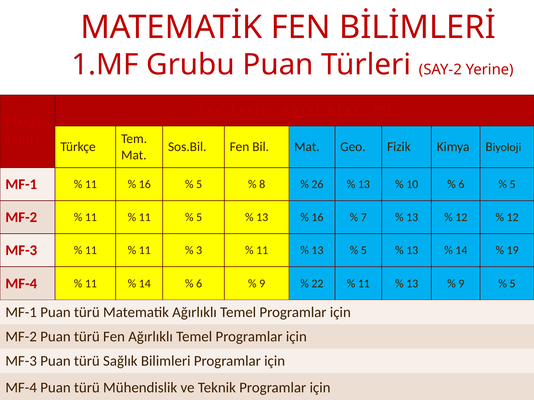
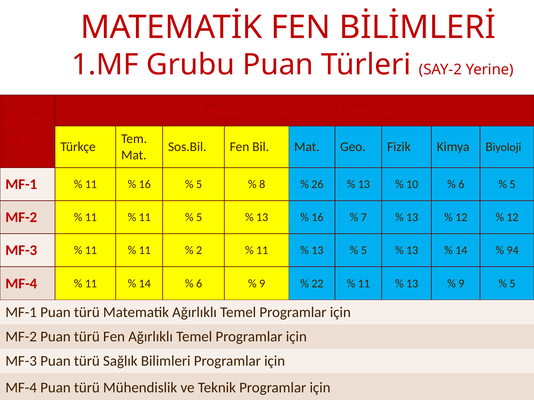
3: 3 -> 2 (199, 251)
19: 19 -> 94 (513, 251)
